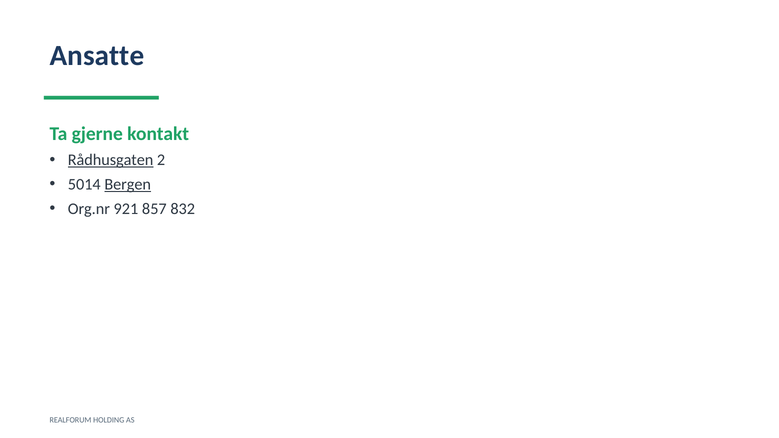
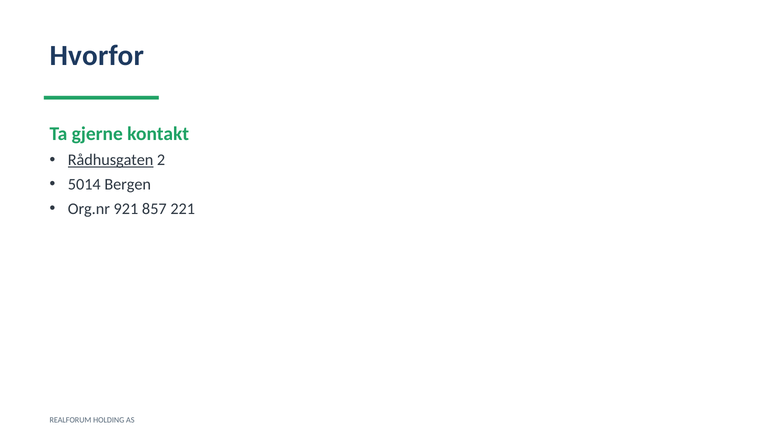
Ansatte: Ansatte -> Hvorfor (97, 56)
Bergen underline: present -> none (128, 185)
832: 832 -> 221 (183, 209)
